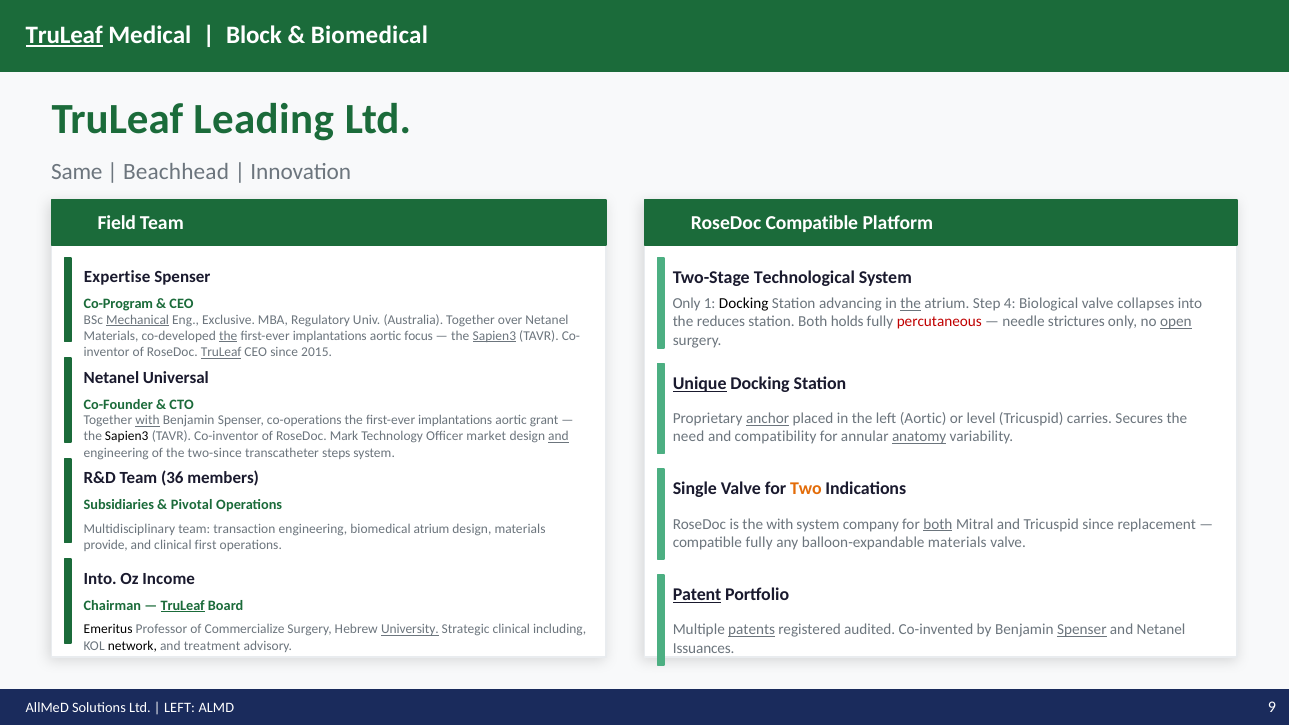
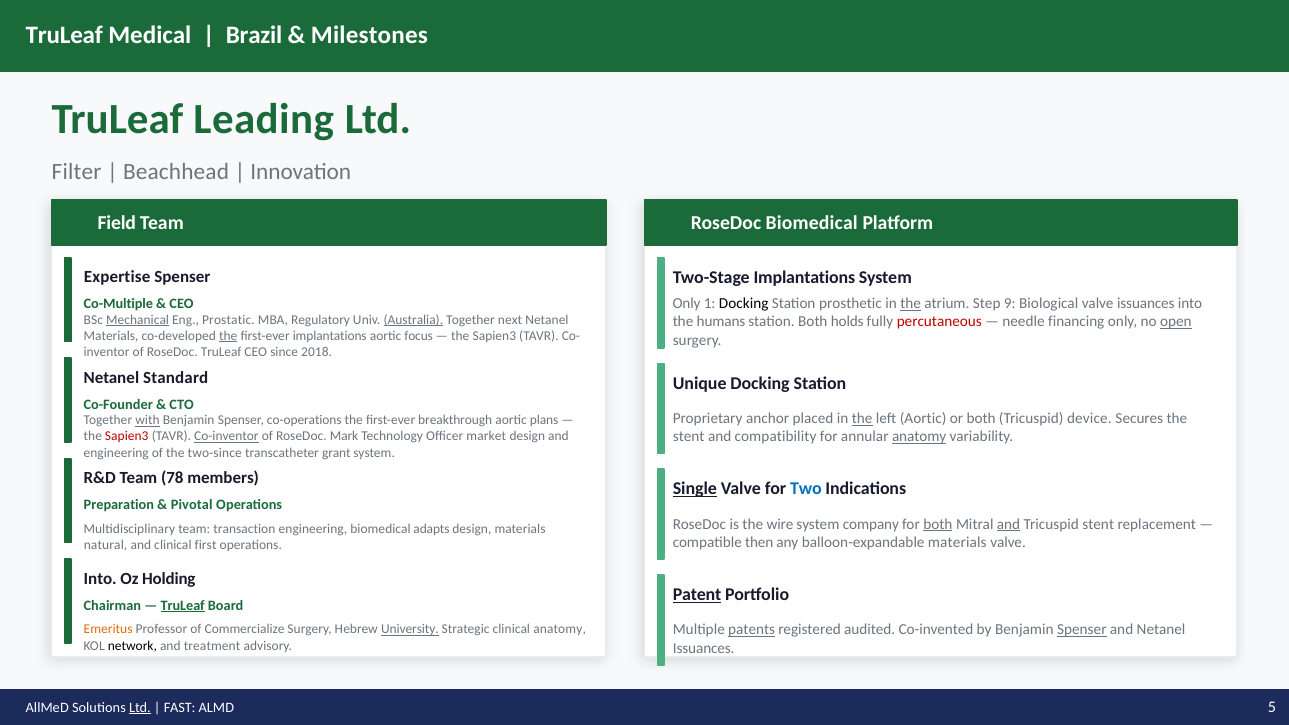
TruLeaf underline: present -> none (64, 35)
Block: Block -> Brazil (254, 35)
Biomedical: Biomedical -> Milestones (369, 35)
Same: Same -> Filter (77, 172)
RoseDoc Compatible: Compatible -> Biomedical (812, 223)
Two-Stage Technological: Technological -> Implantations (804, 278)
advancing: advancing -> prosthetic (850, 304)
4: 4 -> 9 (1010, 304)
valve collapses: collapses -> issuances (1146, 304)
Co-Program: Co-Program -> Co-Multiple (118, 304)
Exclusive: Exclusive -> Prostatic (228, 320)
Australia underline: none -> present (413, 320)
over: over -> next (510, 320)
reduces: reduces -> humans (721, 322)
strictures: strictures -> financing (1076, 322)
Sapien3 underline: present -> none (494, 336)
TruLeaf underline: present -> none (221, 352)
2015: 2015 -> 2018 (317, 352)
Universal: Universal -> Standard (176, 378)
Unique underline: present -> none (700, 383)
anchor underline: present -> none (768, 419)
the underline: none -> present (862, 419)
or level: level -> both (981, 419)
carries: carries -> device (1089, 419)
implantations: implantations -> breakthrough (455, 420)
grant: grant -> plans (544, 420)
need: need -> stent (689, 437)
Sapien3 colour: black -> red (127, 437)
Co-inventor underline: none -> present (226, 437)
and underline: present -> none (558, 437)
steps: steps -> grant (336, 453)
36: 36 -> 78 (172, 478)
Single underline: none -> present (695, 489)
Two colour: orange -> blue (806, 489)
Subsidiaries: Subsidiaries -> Preparation (119, 505)
the with: with -> wire (780, 524)
and underline: none -> present (1008, 524)
Tricuspid since: since -> stent (1098, 524)
biomedical atrium: atrium -> adapts (432, 529)
compatible fully: fully -> then (759, 543)
provide: provide -> natural (106, 545)
Income: Income -> Holding (169, 579)
Emeritus colour: black -> orange (108, 630)
clinical including: including -> anatomy (560, 630)
Ltd underline: none -> present (140, 707)
LEFT: LEFT -> FAST (180, 707)
9: 9 -> 5 (1272, 707)
